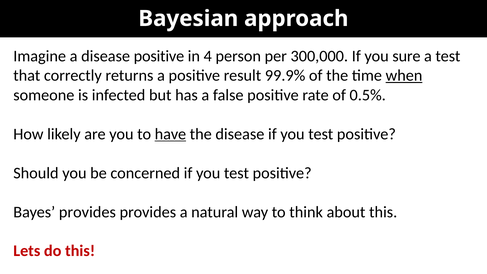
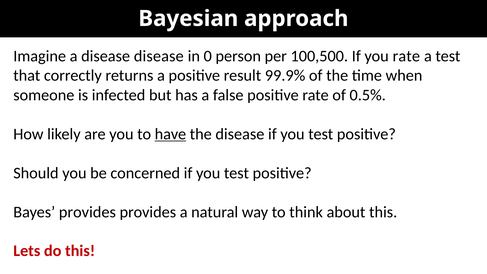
disease positive: positive -> disease (159, 56)
4: 4 -> 0 (208, 56)
300,000: 300,000 -> 100,500 (319, 56)
you sure: sure -> rate (406, 56)
when underline: present -> none (404, 76)
